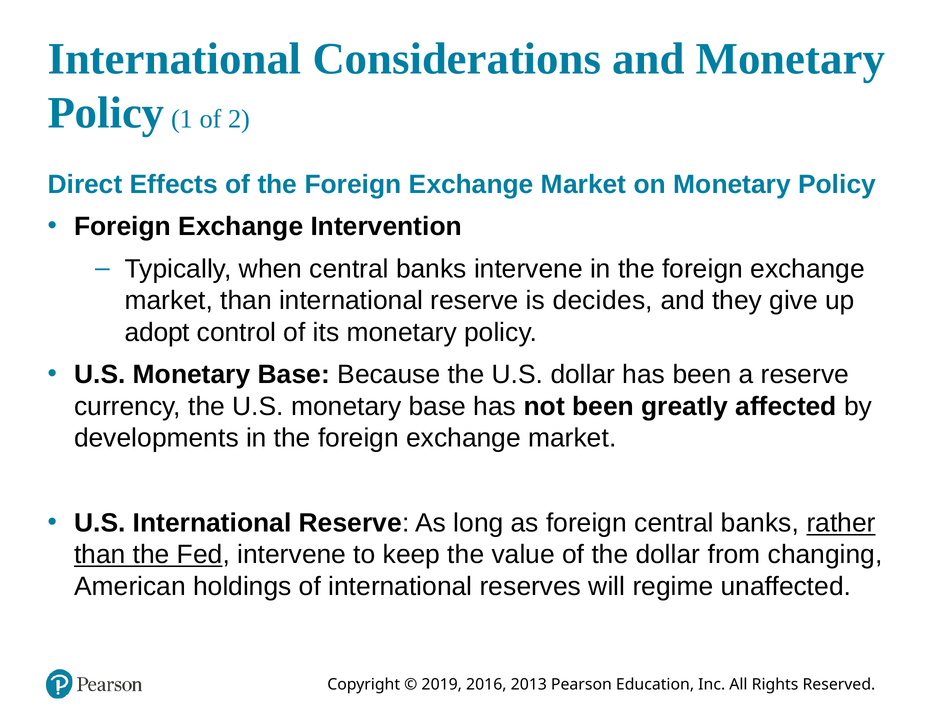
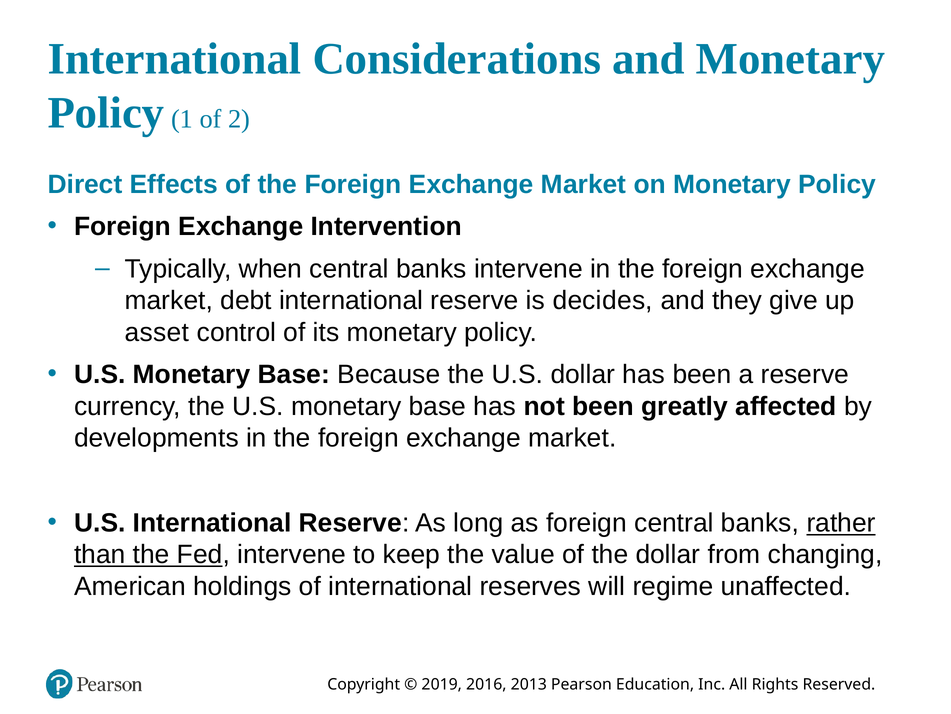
market than: than -> debt (246, 300)
adopt: adopt -> asset (157, 332)
